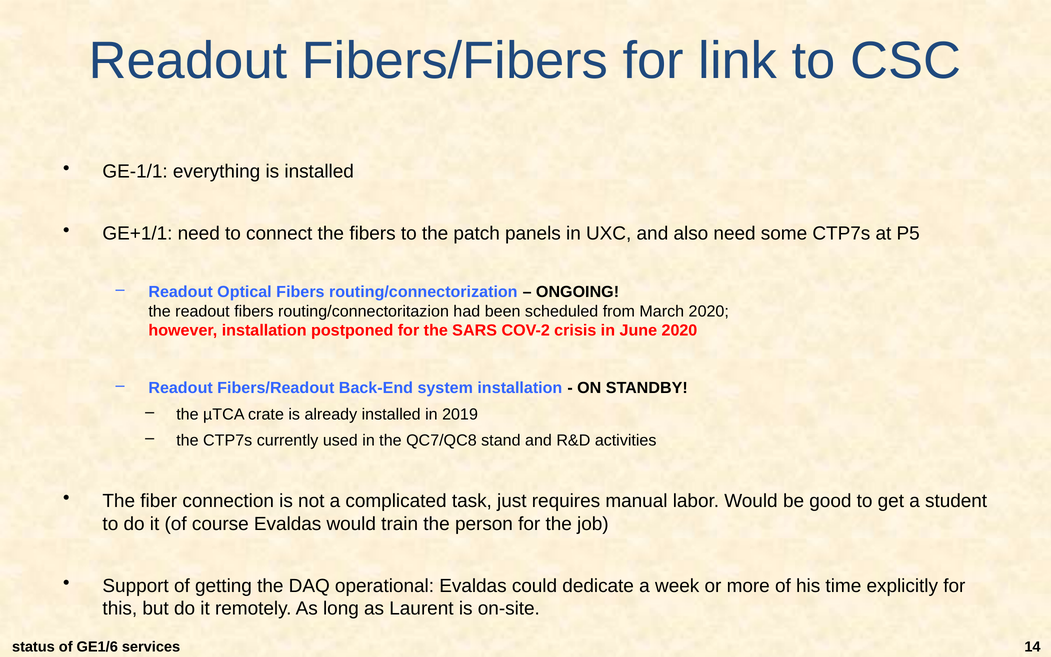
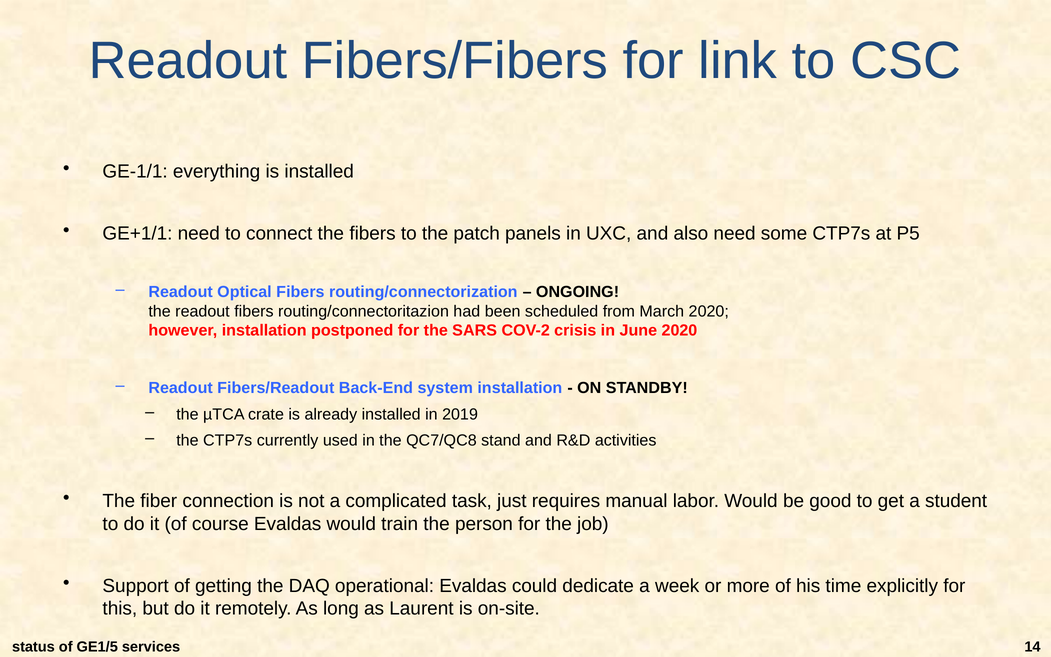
GE1/6: GE1/6 -> GE1/5 (97, 647)
